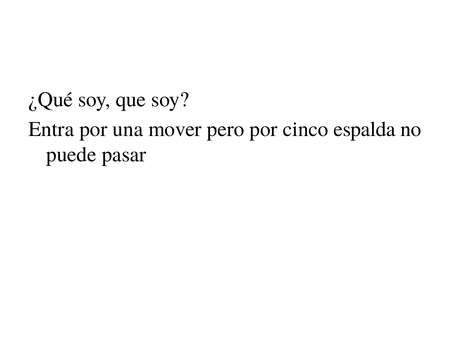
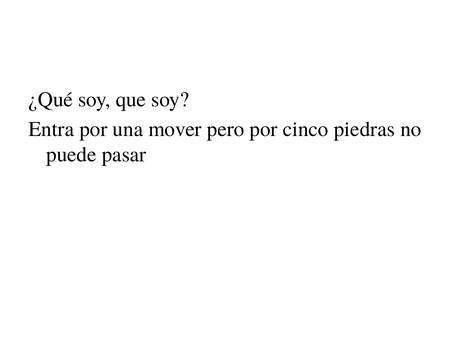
espalda: espalda -> piedras (364, 129)
